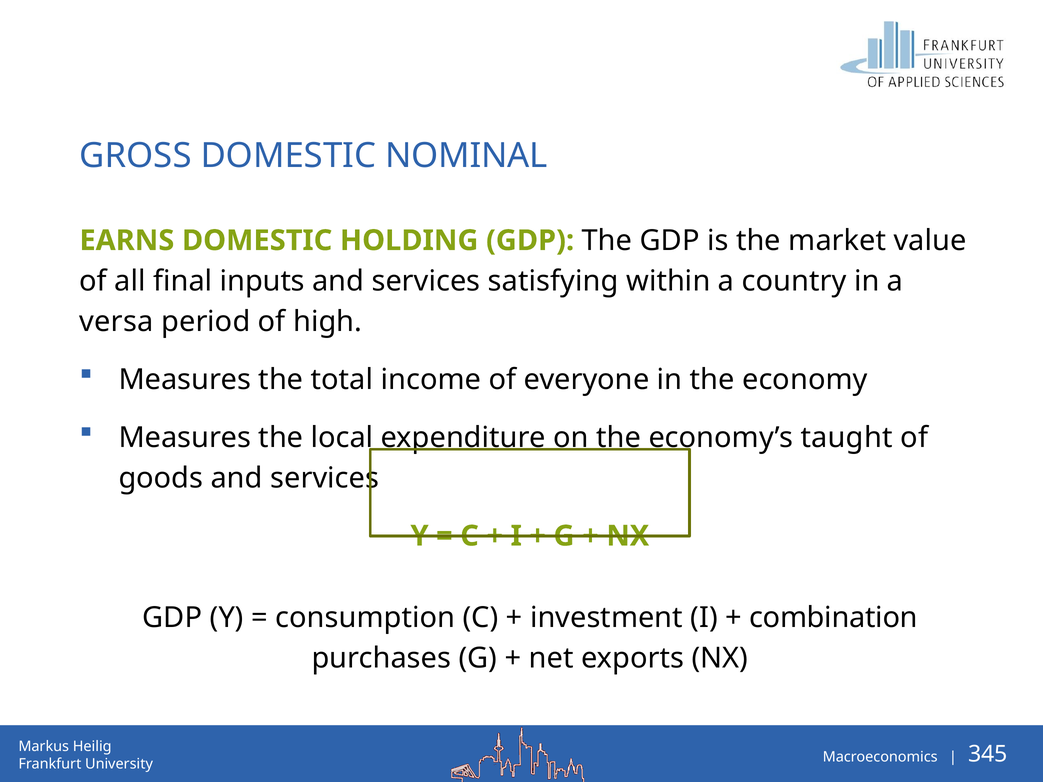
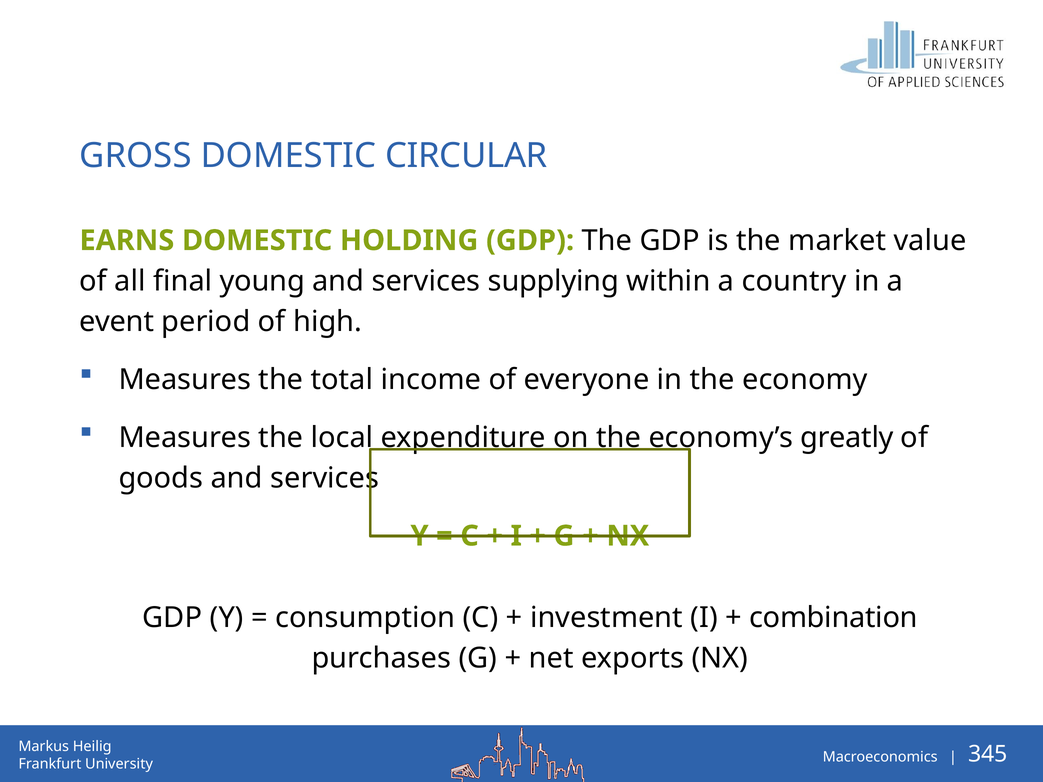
NOMINAL: NOMINAL -> CIRCULAR (466, 156)
inputs: inputs -> young (262, 281)
satisfying: satisfying -> supplying (553, 281)
versa: versa -> event (117, 322)
taught: taught -> greatly (847, 438)
